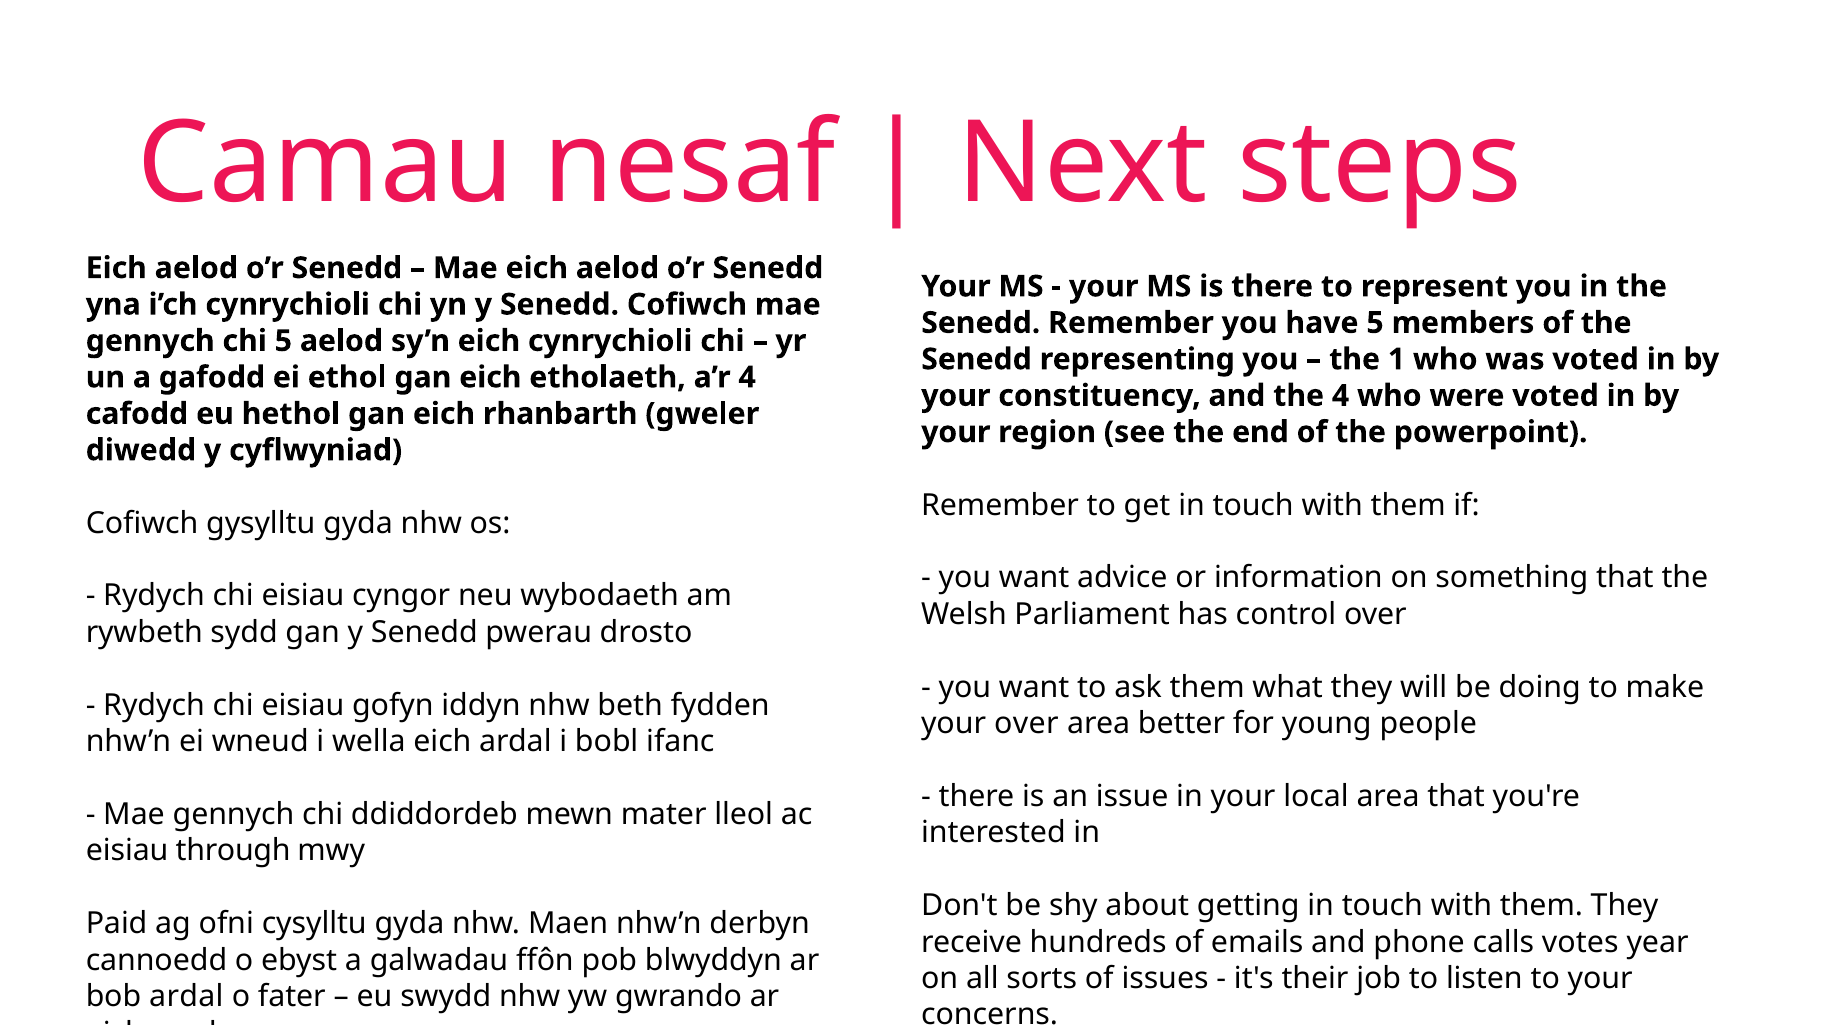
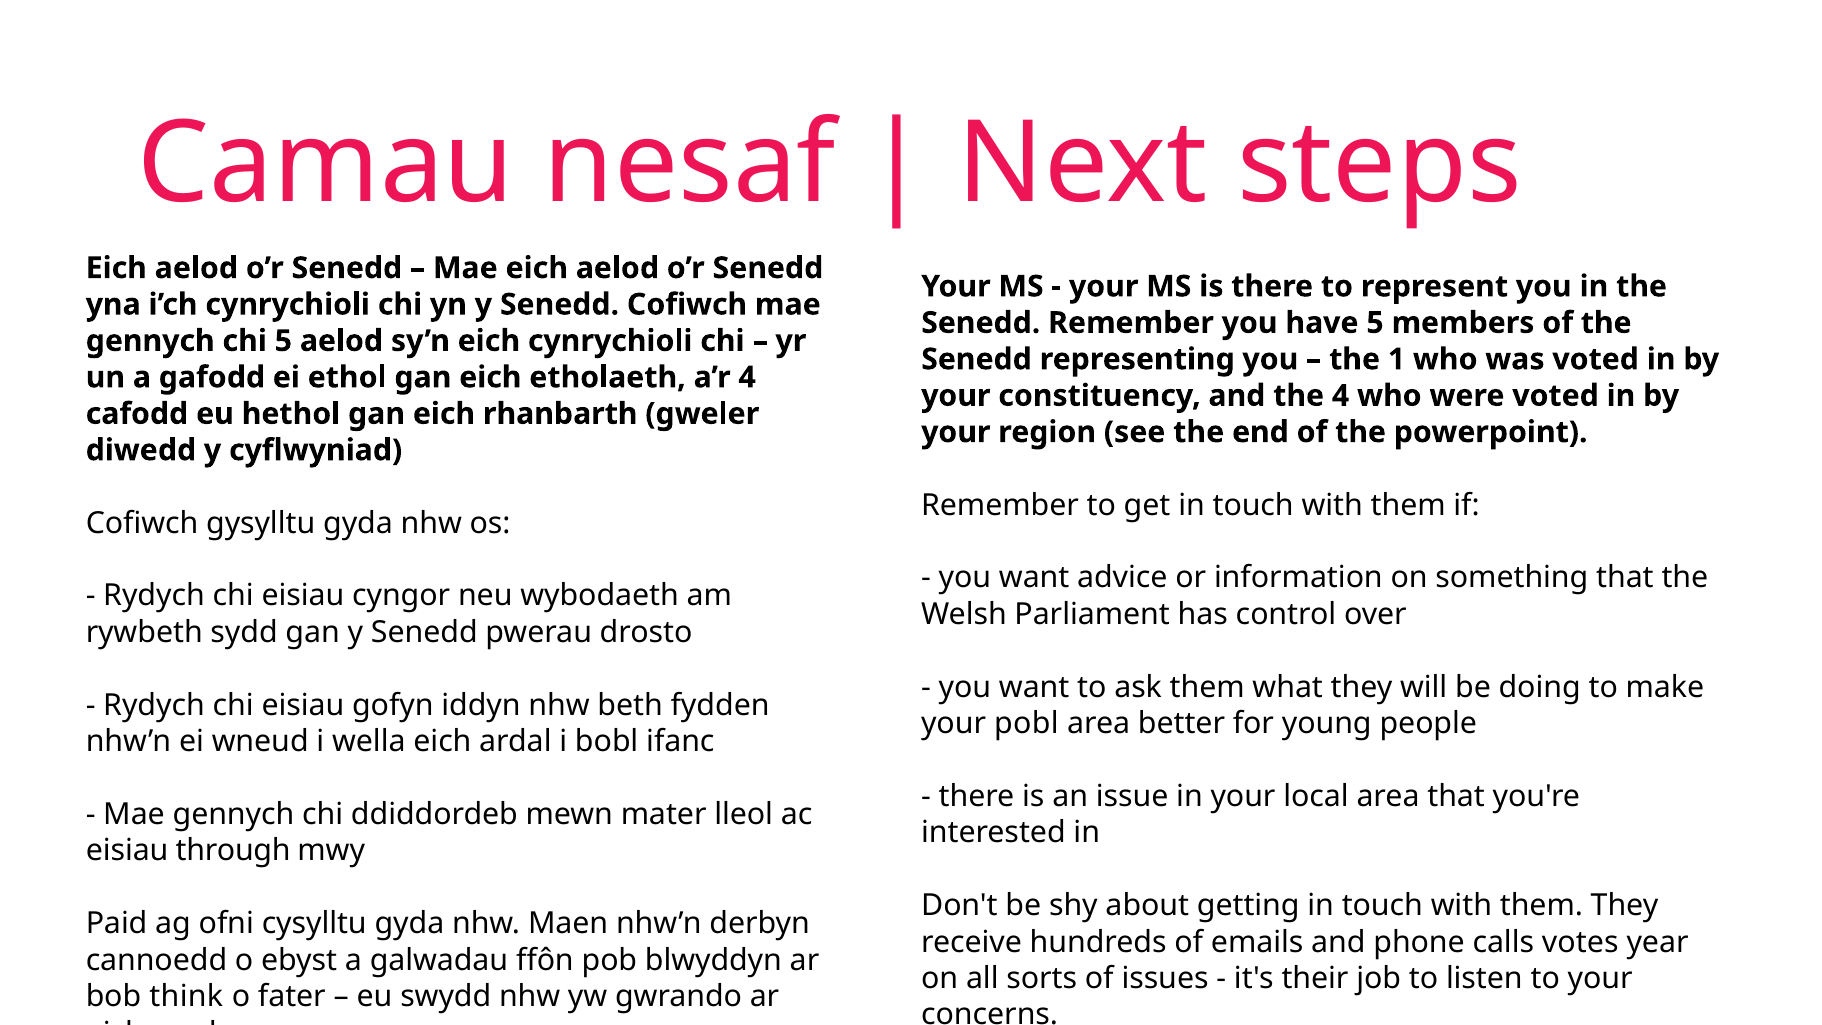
your over: over -> pobl (1026, 723)
bob ardal: ardal -> think (186, 997)
